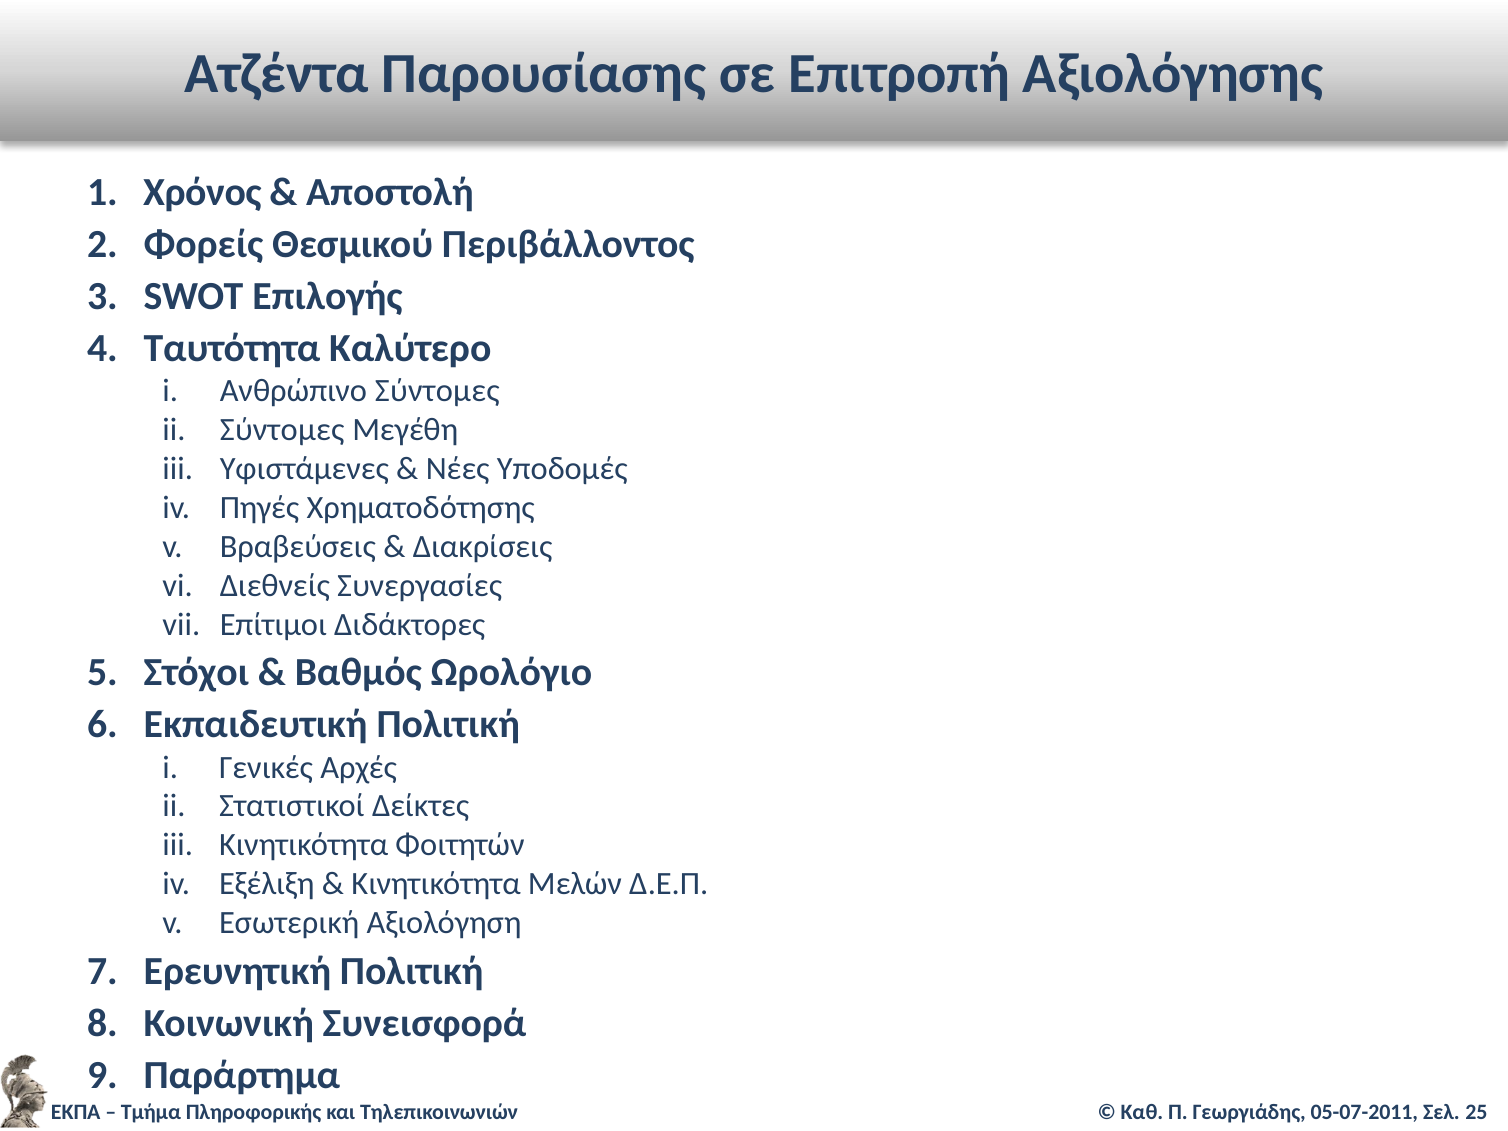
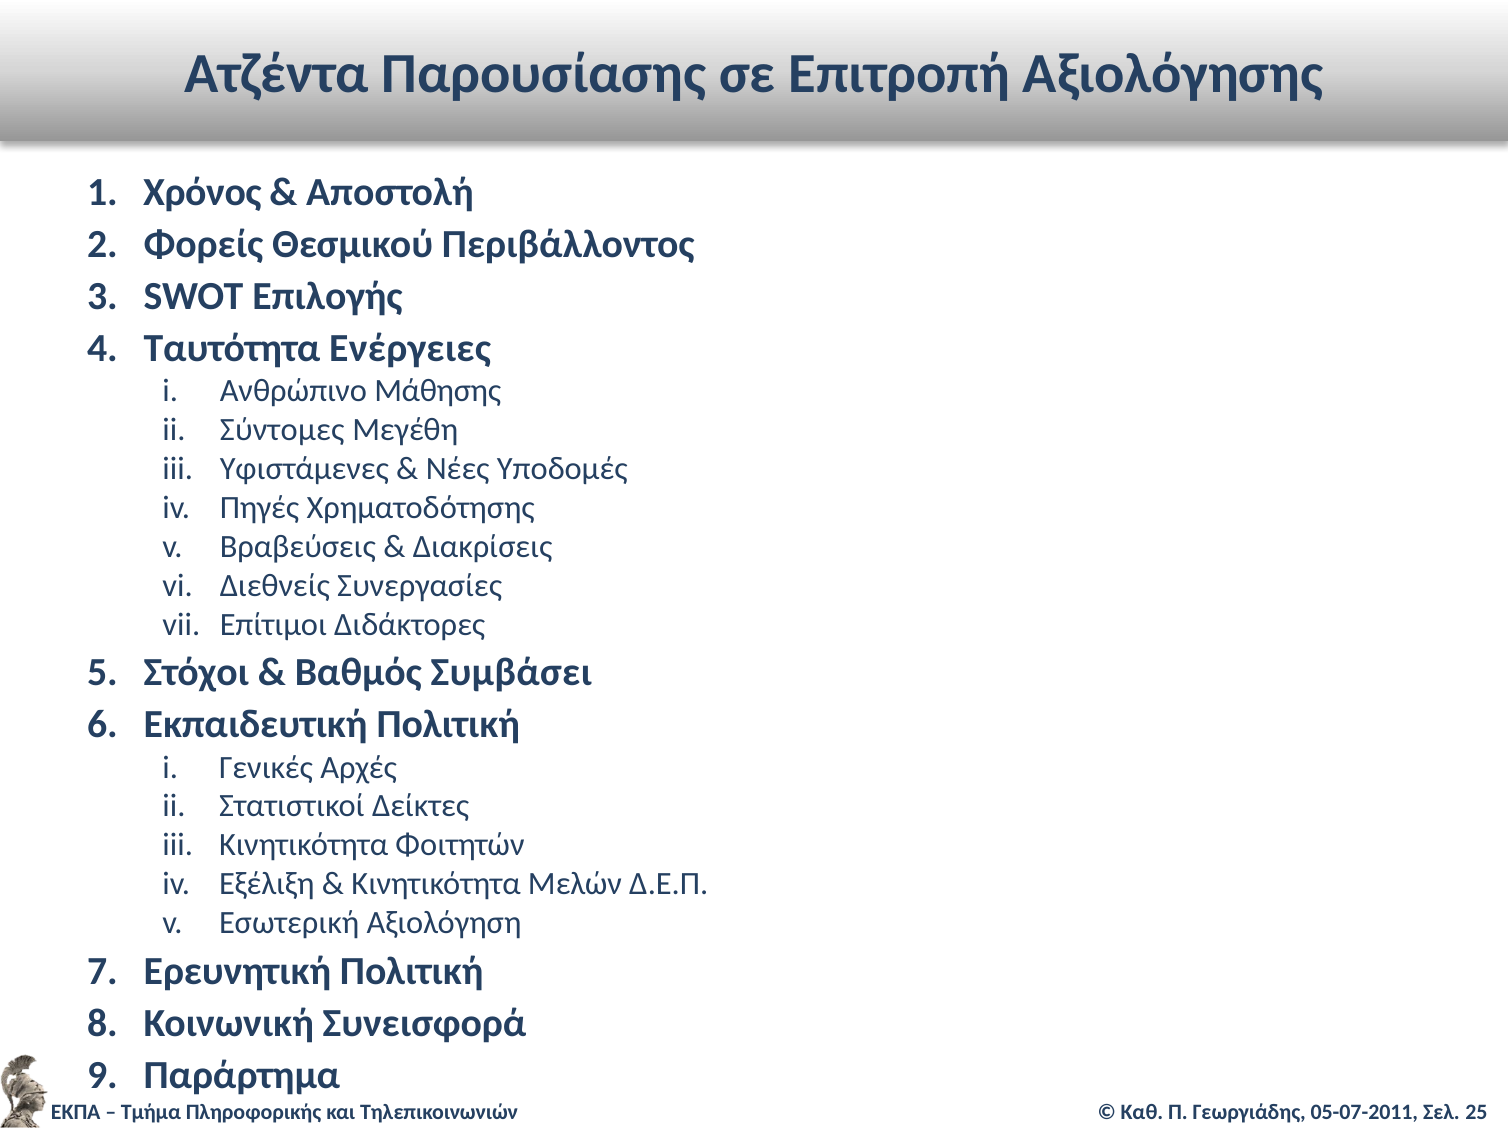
Καλύτερο: Καλύτερο -> Ενέργειες (410, 348)
Ανθρώπινο Σύντομες: Σύντομες -> Μάθησης (438, 391)
Ωρολόγιο: Ωρολόγιο -> Συμβάσει (511, 673)
